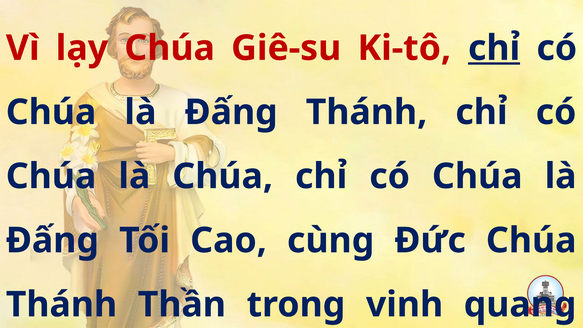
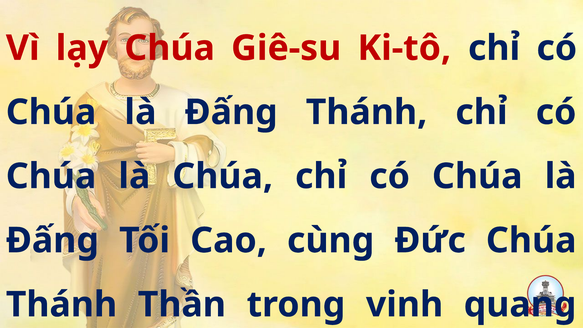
chỉ underline: present -> none (494, 48)
